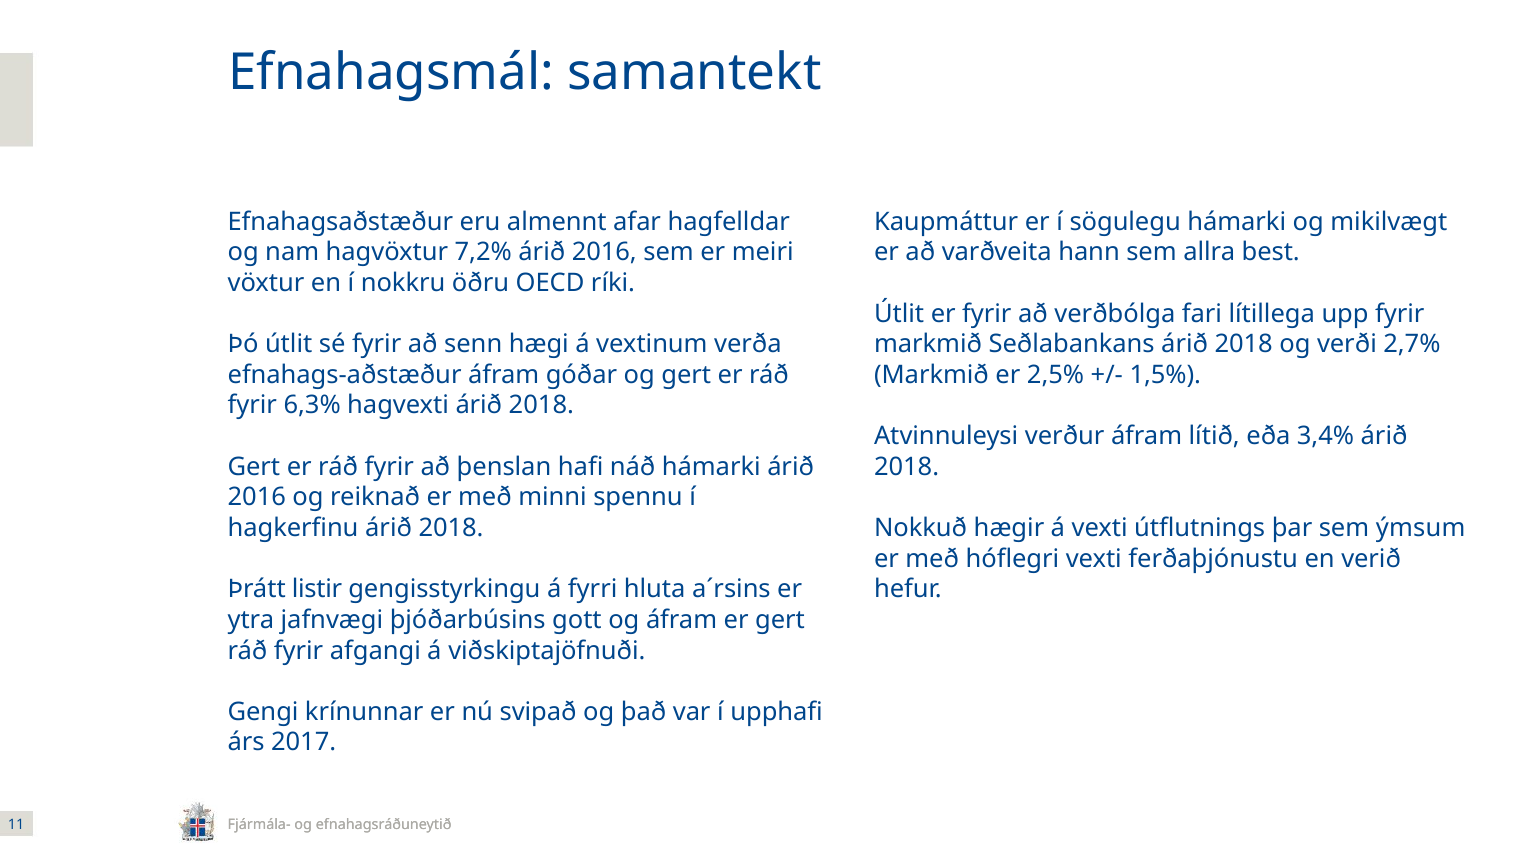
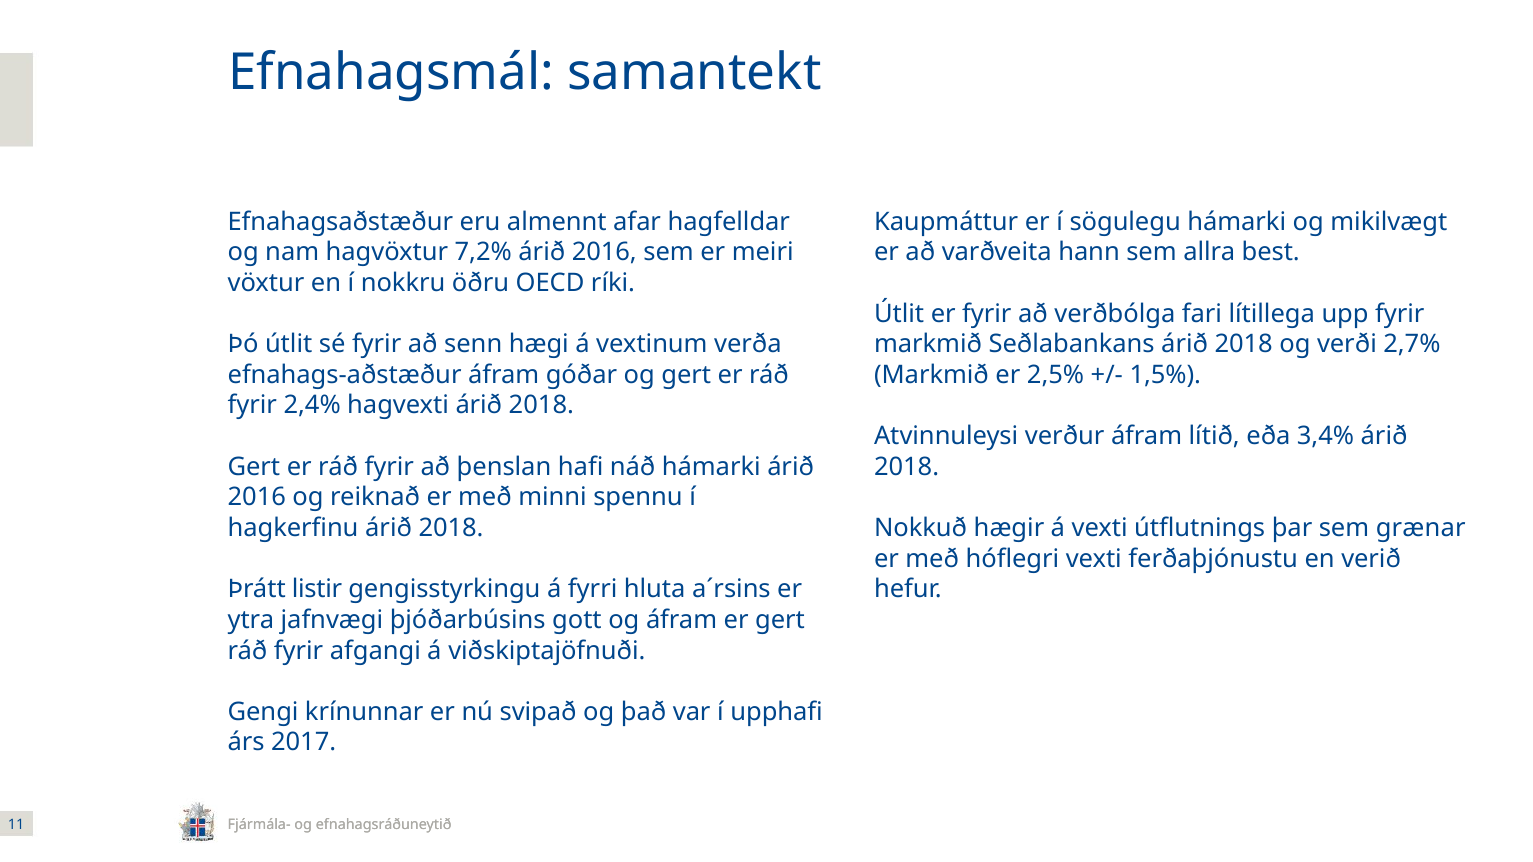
6,3%: 6,3% -> 2,4% (312, 406)
ýmsum: ýmsum -> grænar (1421, 528)
